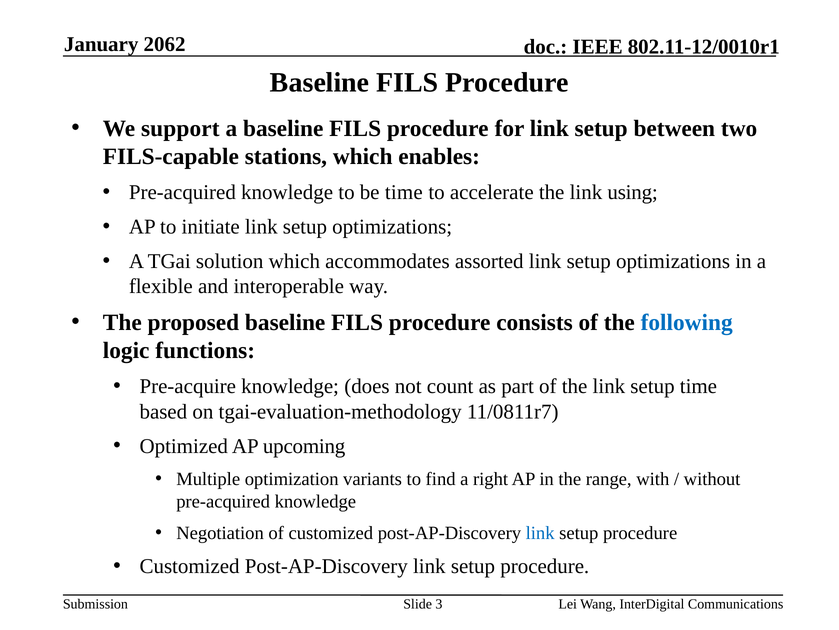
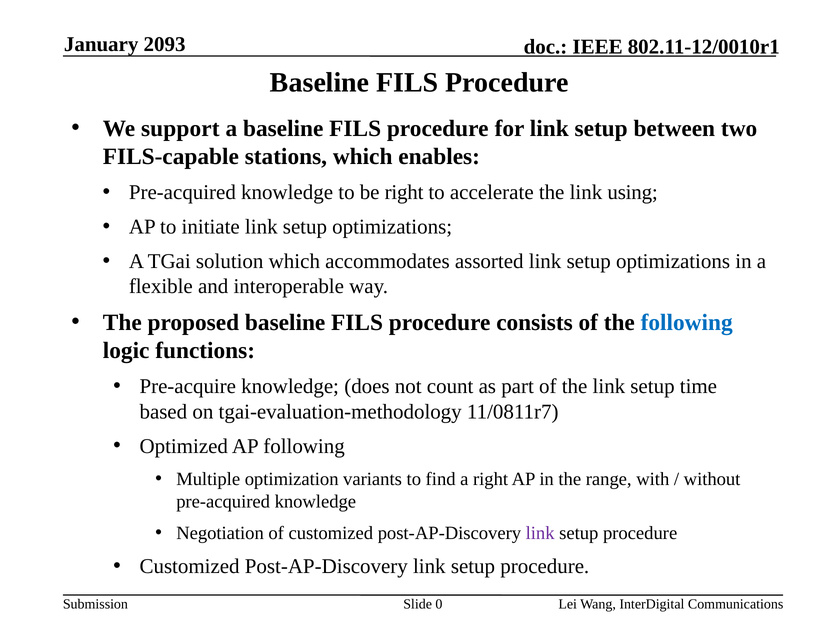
2062: 2062 -> 2093 (165, 44)
be time: time -> right (404, 192)
AP upcoming: upcoming -> following (304, 446)
link colour: blue -> purple (540, 532)
3: 3 -> 0 (439, 603)
